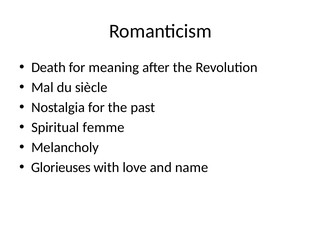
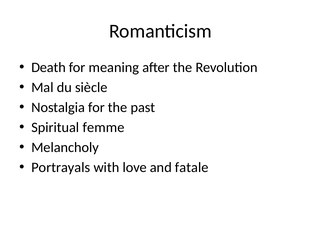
Glorieuses: Glorieuses -> Portrayals (61, 167)
name: name -> fatale (192, 167)
